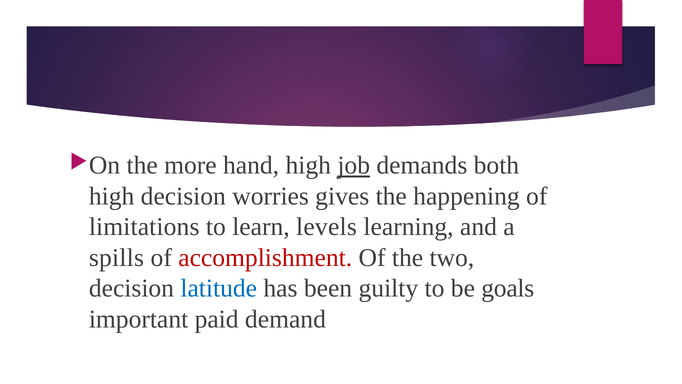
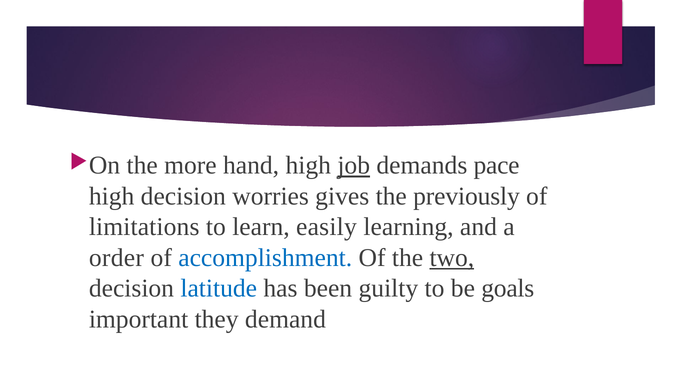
both: both -> pace (497, 165)
happening: happening -> previously (467, 196)
levels: levels -> easily (326, 227)
spills: spills -> order (116, 257)
accomplishment colour: red -> blue (265, 257)
two underline: none -> present (452, 257)
paid: paid -> they (217, 319)
